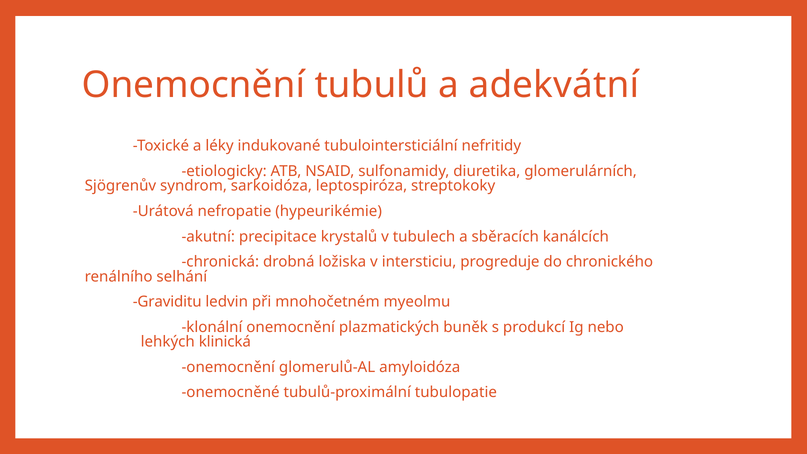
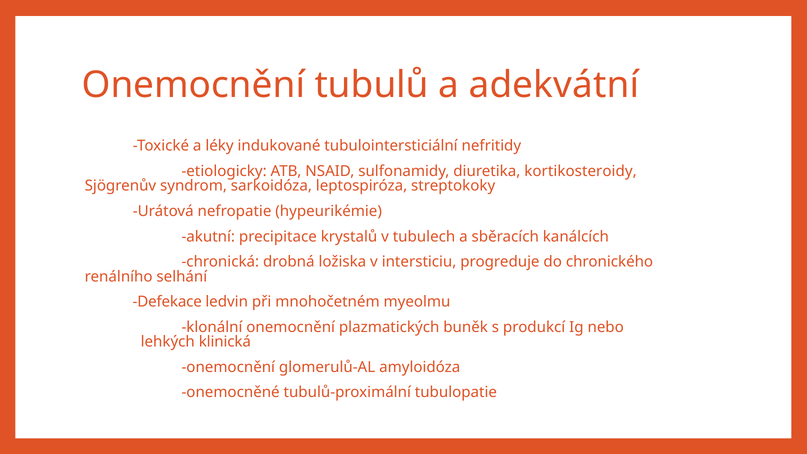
glomerulárních: glomerulárních -> kortikosteroidy (581, 171)
Graviditu: Graviditu -> Defekace (167, 302)
